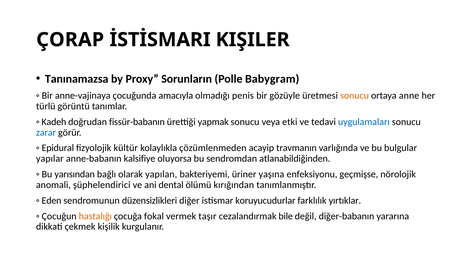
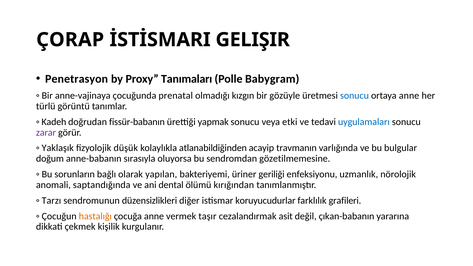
KIŞILER: KIŞILER -> GELIŞIR (253, 40)
Tanınamazsa: Tanınamazsa -> Penetrasyon (77, 79)
Sorunların: Sorunların -> Tanımaları (187, 79)
amacıyla: amacıyla -> prenatal (176, 96)
penis: penis -> kızgın (243, 96)
sonucu colour: orange -> blue (354, 96)
zarar colour: blue -> purple (46, 132)
Epidural: Epidural -> Yaklaşık (58, 148)
kültür: kültür -> düşük (126, 148)
çözümlenmeden: çözümlenmeden -> atlanabildiğinden (213, 148)
yapılar: yapılar -> doğum (50, 159)
kalsifiye: kalsifiye -> sırasıyla (140, 159)
atlanabildiğinden: atlanabildiğinden -> gözetilmemesine (295, 159)
yarısından: yarısından -> sorunların (75, 174)
yaşına: yaşına -> geriliği (272, 174)
geçmişse: geçmişse -> uzmanlık (359, 174)
şüphelendirici: şüphelendirici -> saptandığında (102, 185)
Eden: Eden -> Tarzı (51, 201)
yırtıklar: yırtıklar -> grafileri (345, 201)
çocuğa fokal: fokal -> anne (154, 216)
bile: bile -> asit (286, 216)
diğer-babanın: diğer-babanın -> çıkan-babanın (347, 216)
